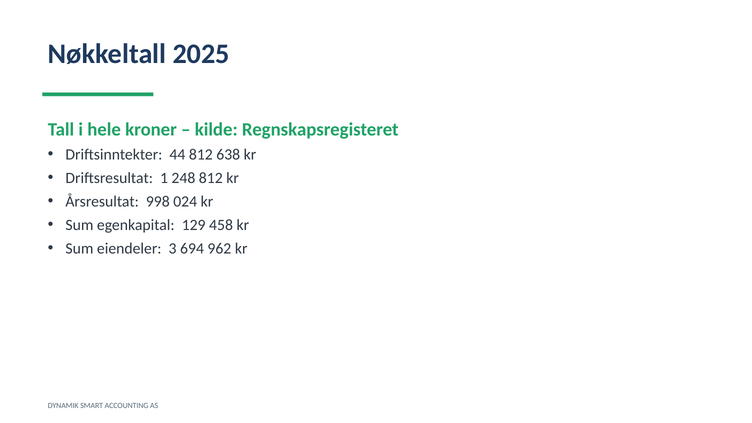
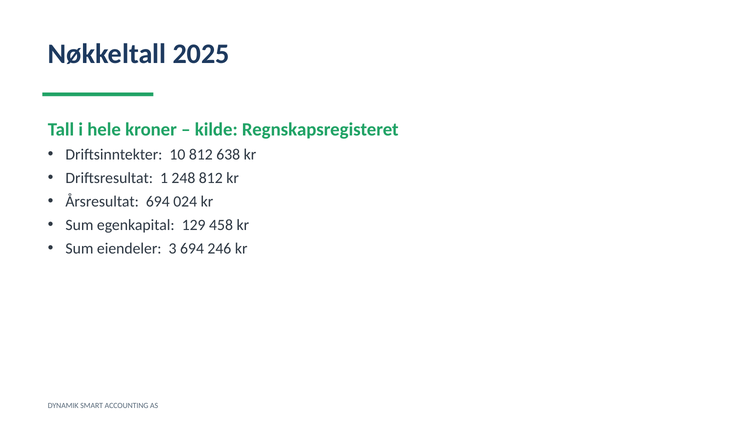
44: 44 -> 10 (177, 155)
Årsresultat 998: 998 -> 694 (158, 202)
962: 962 -> 246 (219, 249)
